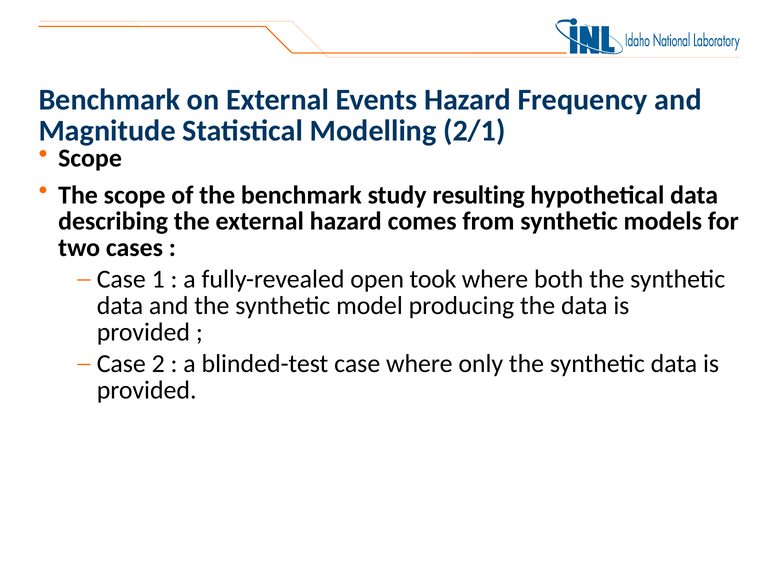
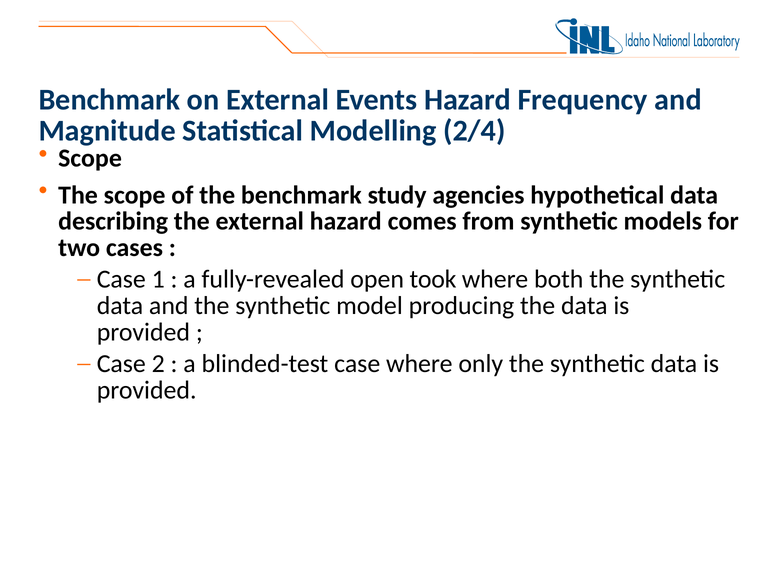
2/1: 2/1 -> 2/4 (474, 131)
resulting: resulting -> agencies (478, 195)
